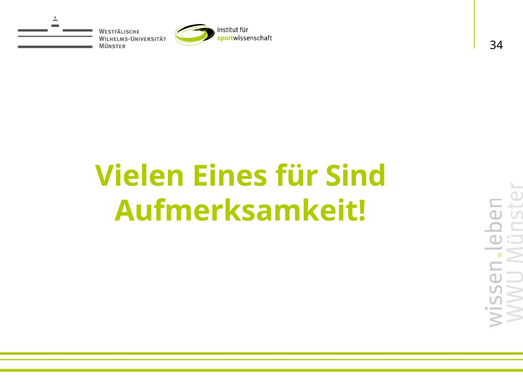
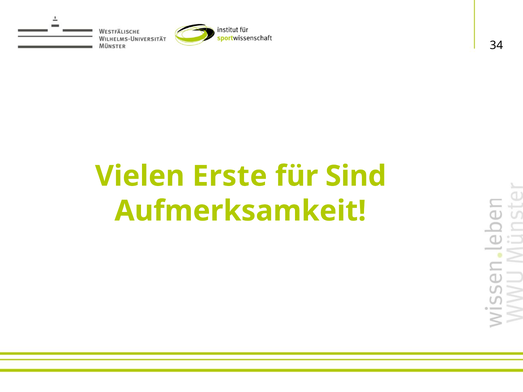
Eines: Eines -> Erste (230, 176)
